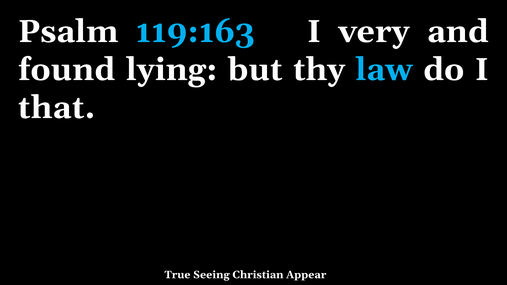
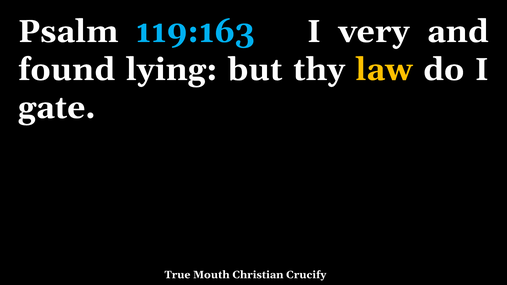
law colour: light blue -> yellow (384, 70)
that: that -> gate (57, 108)
Seeing: Seeing -> Mouth (211, 275)
Appear: Appear -> Crucify (306, 275)
